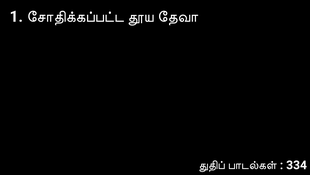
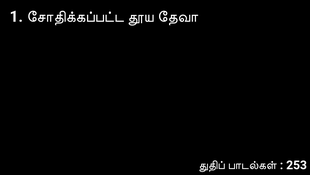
334: 334 -> 253 (297, 165)
